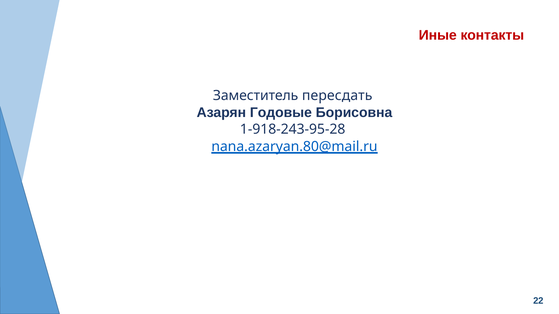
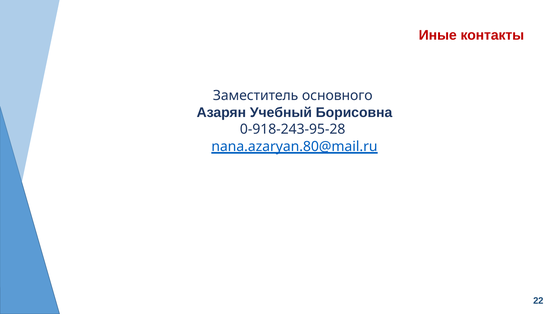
пересдать: пересдать -> основного (337, 96)
Годовые: Годовые -> Учебный (281, 113)
1-918-243-95-28: 1-918-243-95-28 -> 0-918-243-95-28 (293, 129)
